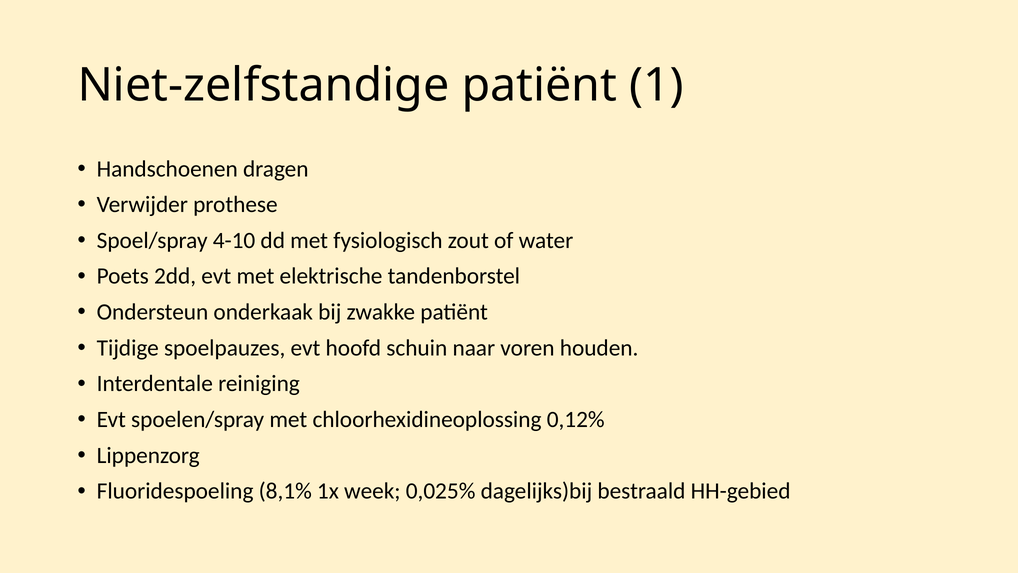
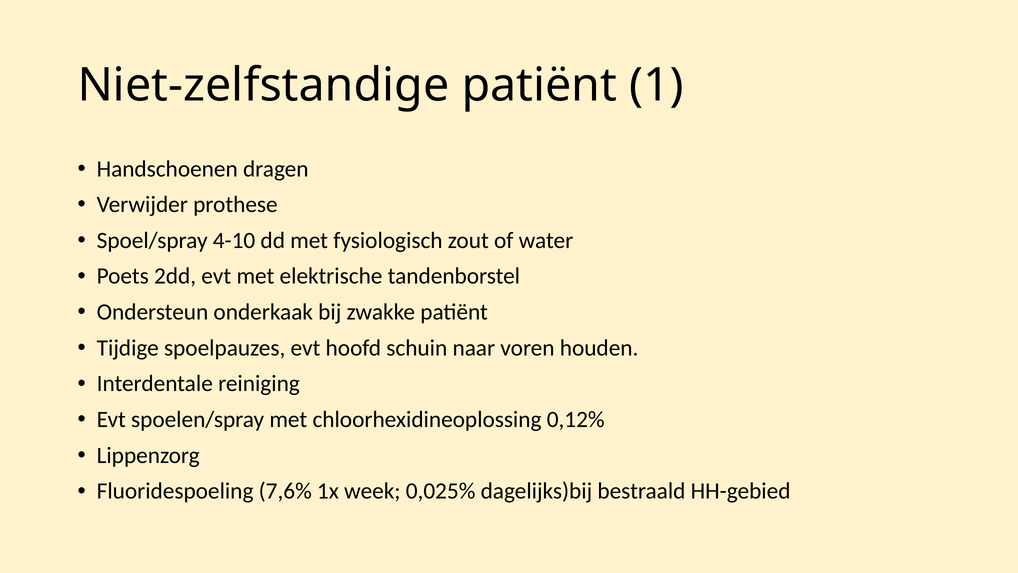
8,1%: 8,1% -> 7,6% (285, 491)
